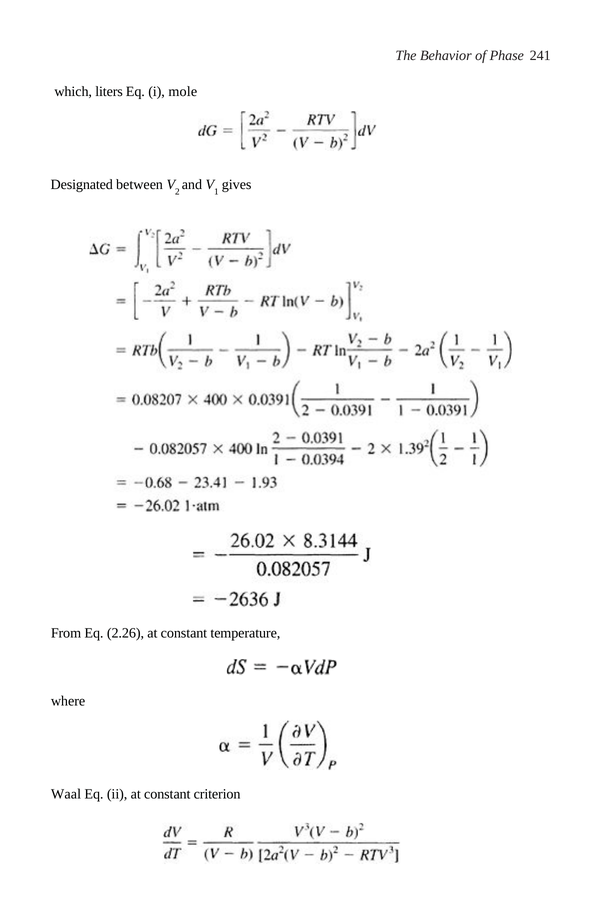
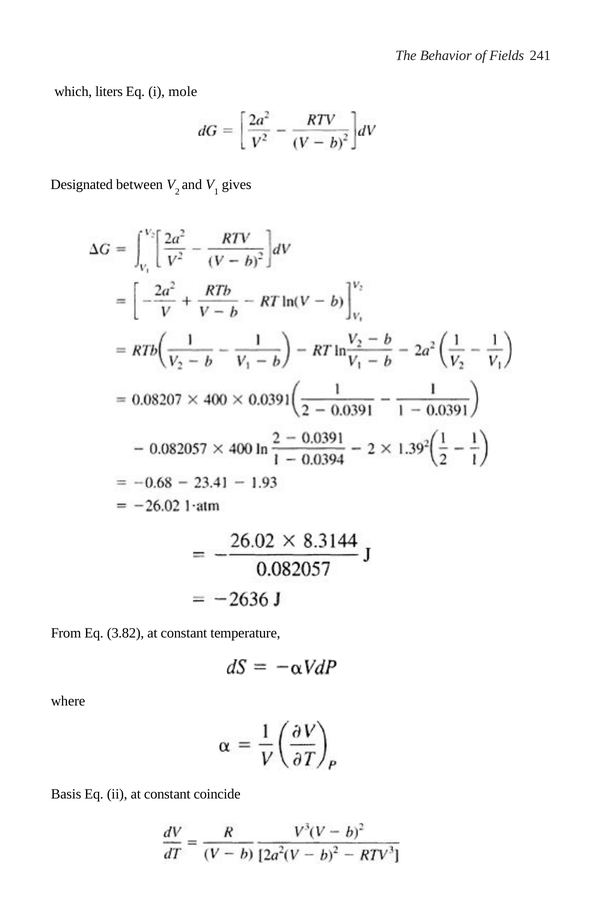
Phase: Phase -> Fields (507, 56)
2.26: 2.26 -> 3.82 (125, 633)
Waal: Waal -> Basis (66, 794)
criterion: criterion -> coincide (217, 794)
